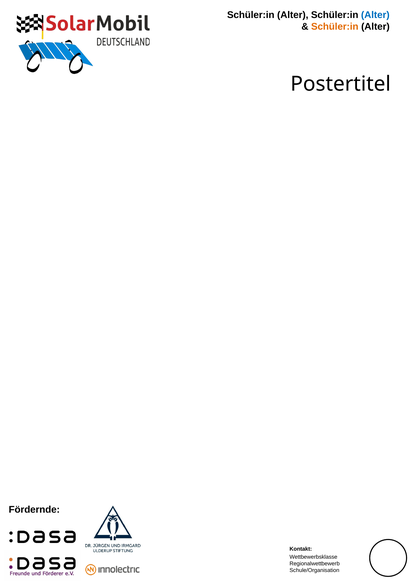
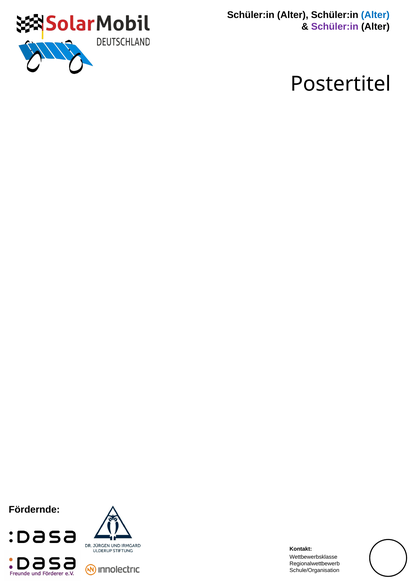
Schüler:in colour: orange -> purple (335, 27)
